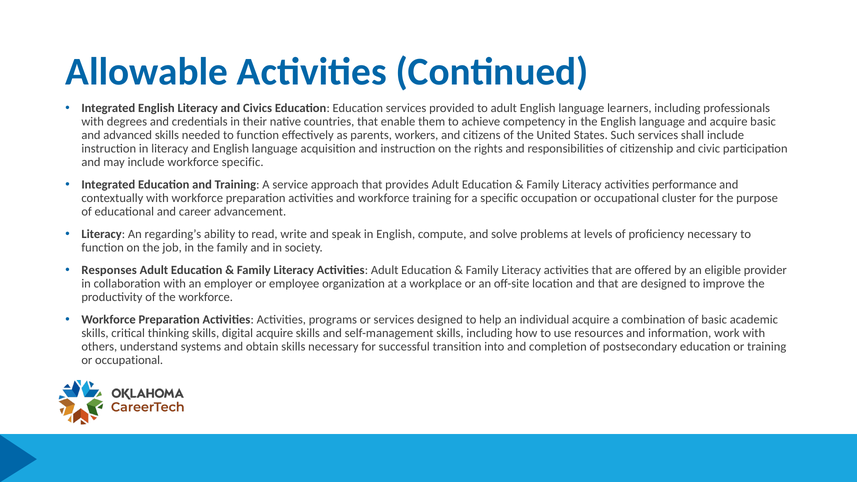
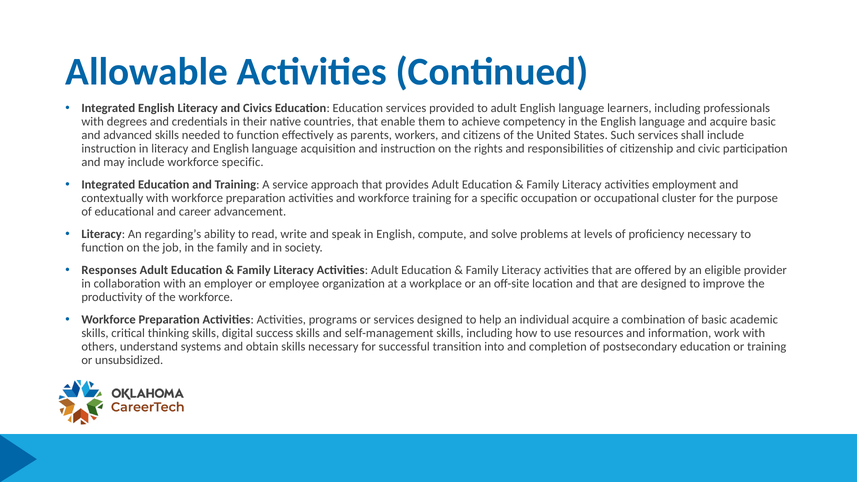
performance: performance -> employment (684, 185)
digital acquire: acquire -> success (275, 333)
occupational: occupational -> unsubsidized (129, 360)
